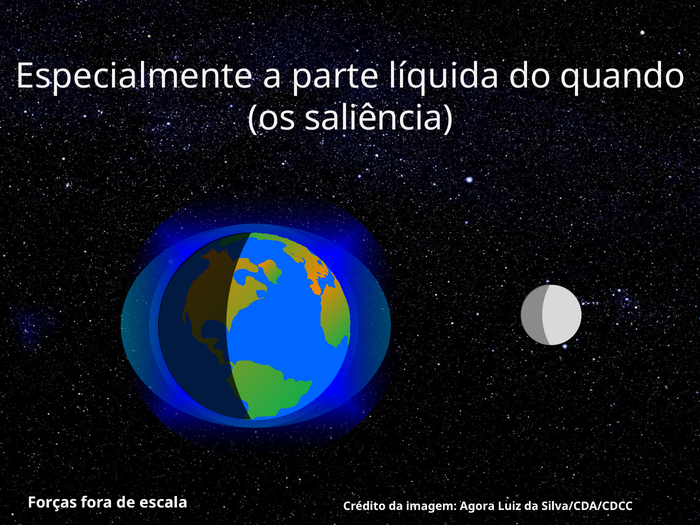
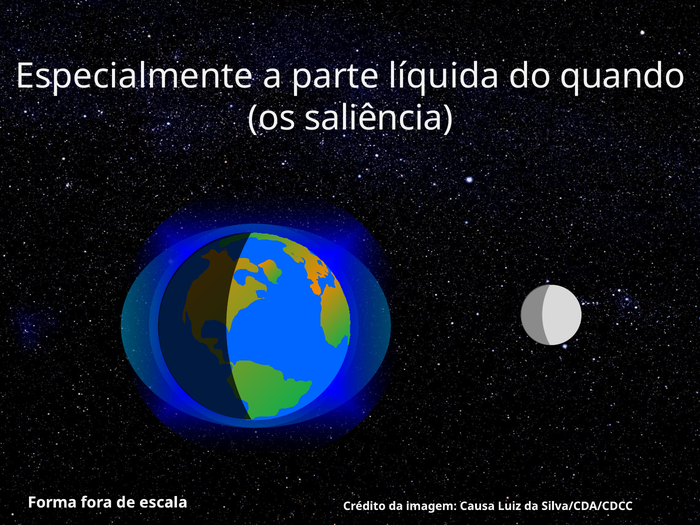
Forças: Forças -> Forma (52, 502)
Agora: Agora -> Causa (477, 506)
